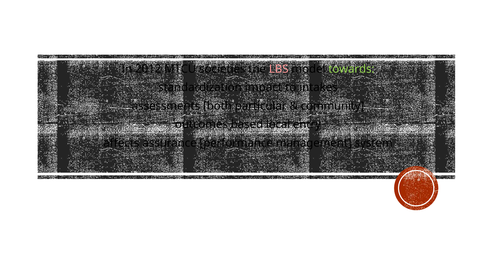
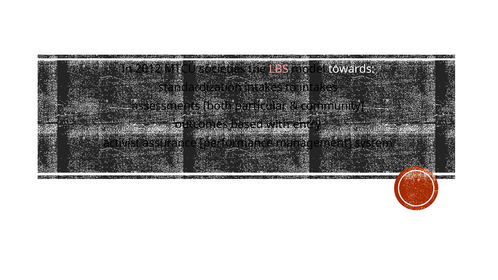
towards colour: light green -> white (351, 69)
standardization impact: impact -> intakes (264, 87)
local: local -> with (278, 125)
affects: affects -> activist (121, 143)
